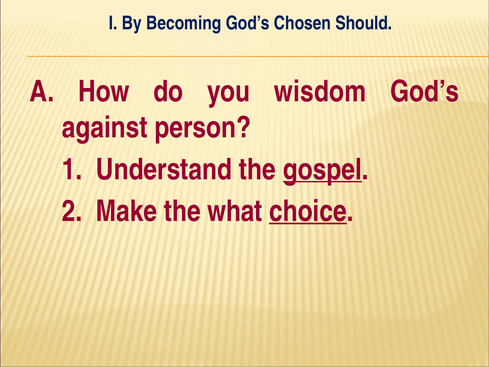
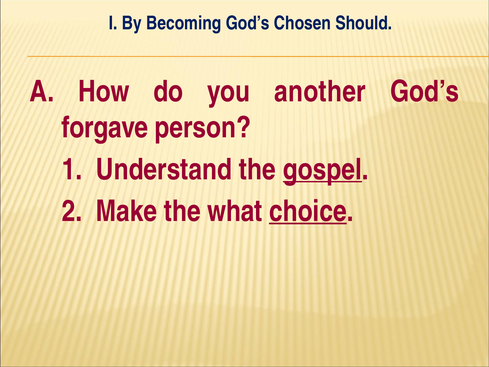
wisdom: wisdom -> another (320, 92)
against: against -> forgave (105, 128)
